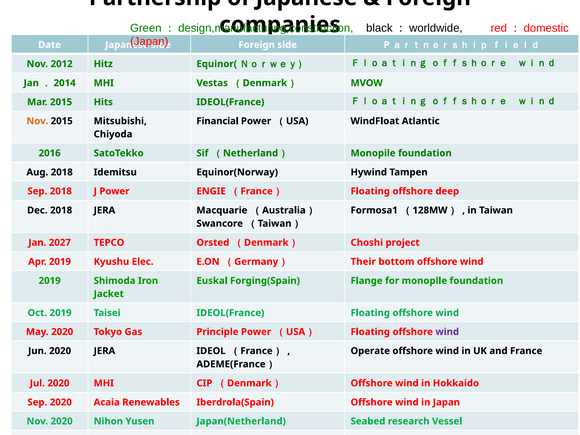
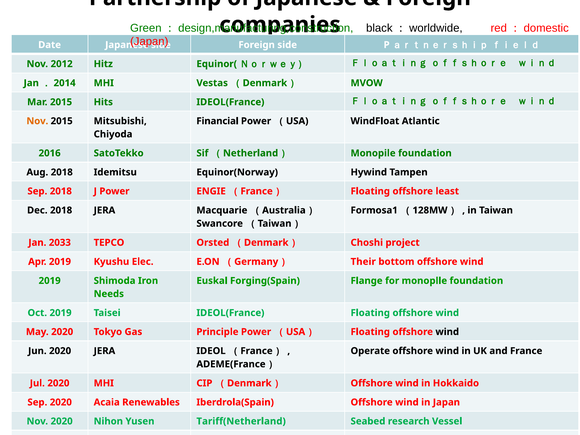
deep: deep -> least (447, 191)
2027: 2027 -> 2033 (60, 243)
Jacket: Jacket -> Needs (109, 294)
wind colour: purple -> black (447, 332)
Japan(Netherland: Japan(Netherland -> Tariff(Netherland (241, 421)
